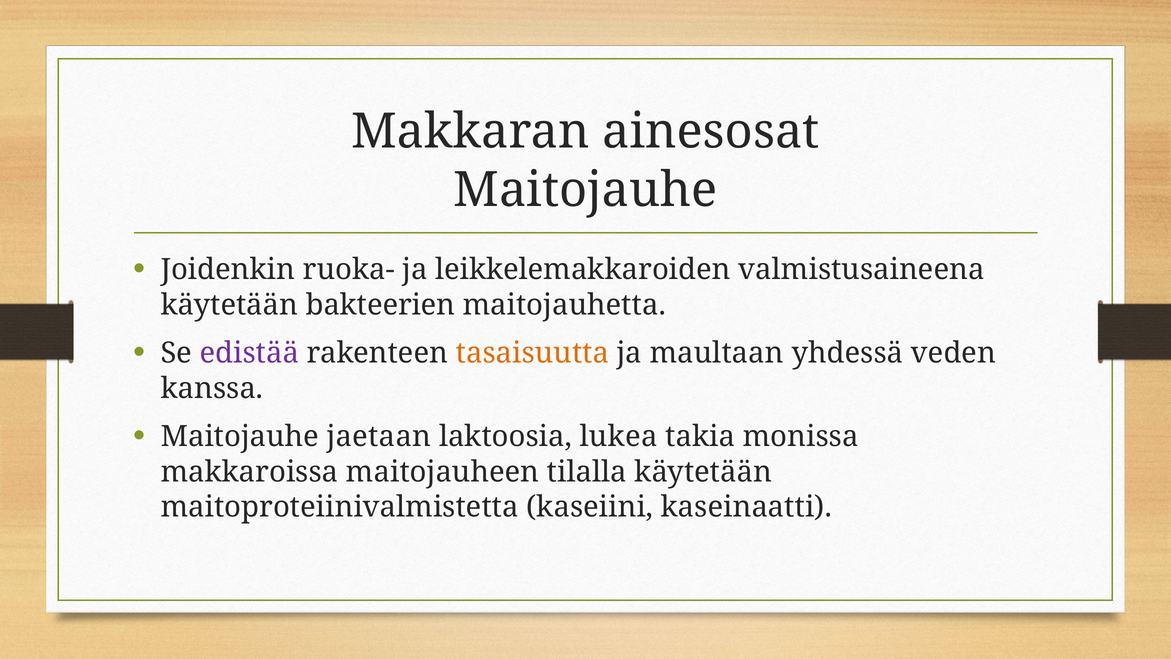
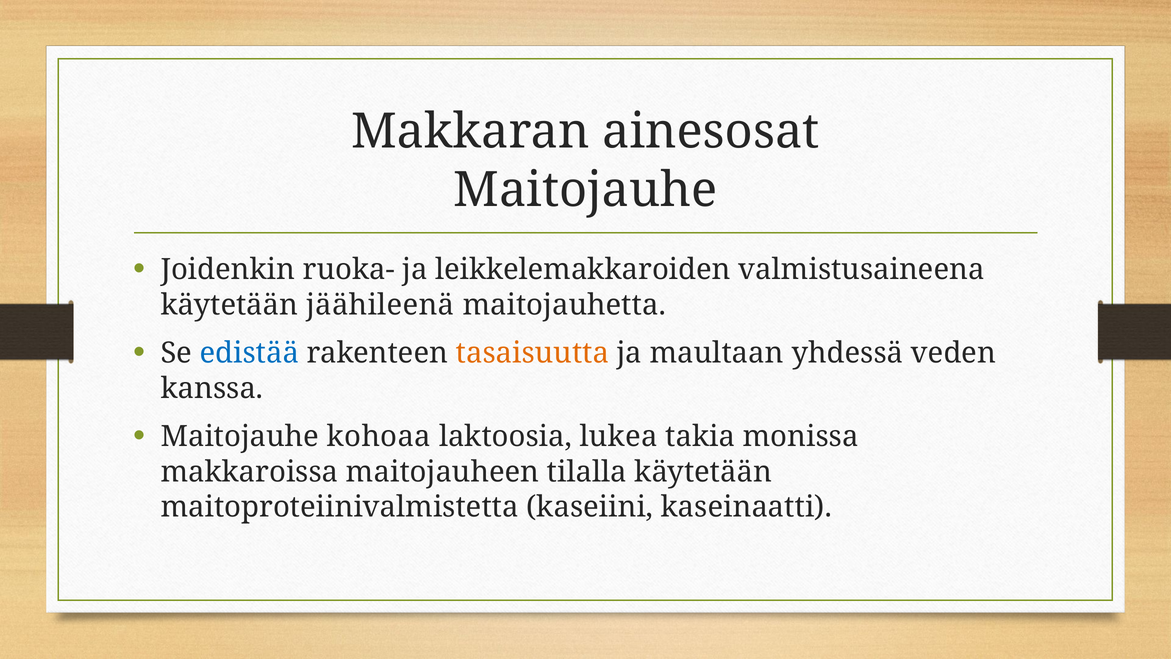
bakteerien: bakteerien -> jäähileenä (380, 305)
edistää colour: purple -> blue (249, 353)
jaetaan: jaetaan -> kohoaa (379, 436)
